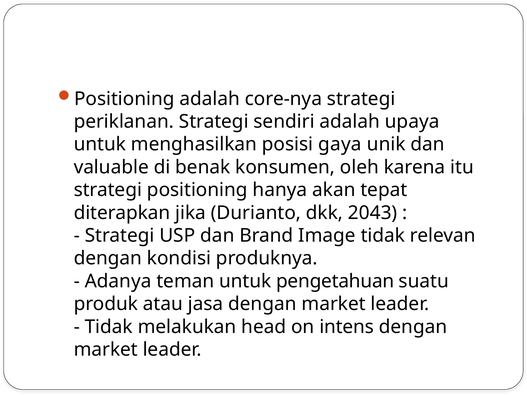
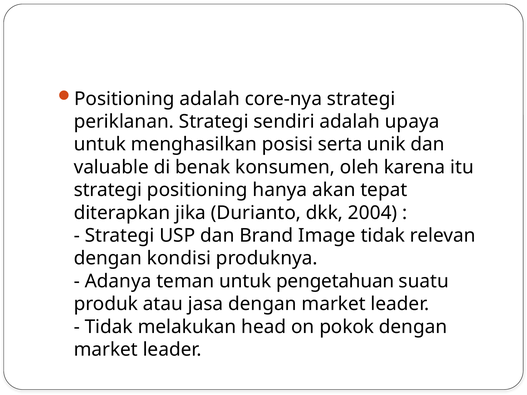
gaya: gaya -> serta (340, 144)
2043: 2043 -> 2004 (373, 213)
intens: intens -> pokok (347, 327)
